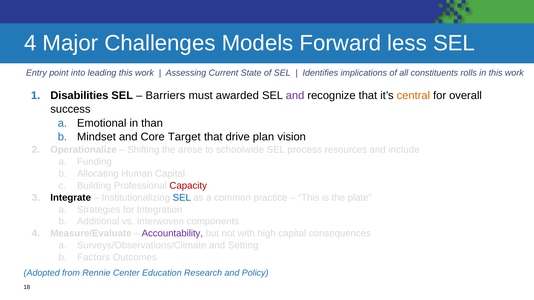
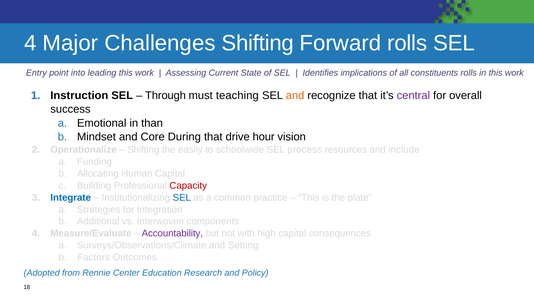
Challenges Models: Models -> Shifting (258, 43)
Forward less: less -> rolls (407, 43)
Disabilities: Disabilities -> Instruction (79, 96)
Barriers: Barriers -> Through (166, 96)
awarded: awarded -> teaching (237, 96)
and colour: purple -> orange (295, 96)
central colour: orange -> purple (413, 96)
Target: Target -> During (184, 137)
plan: plan -> hour (264, 137)
arose: arose -> easily (190, 150)
Integrate colour: black -> blue (71, 198)
